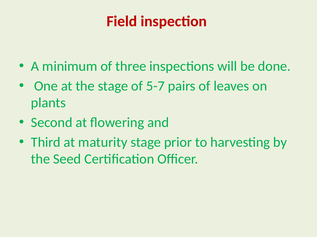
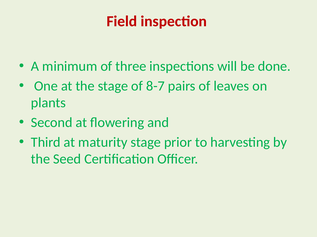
5-7: 5-7 -> 8-7 (155, 86)
